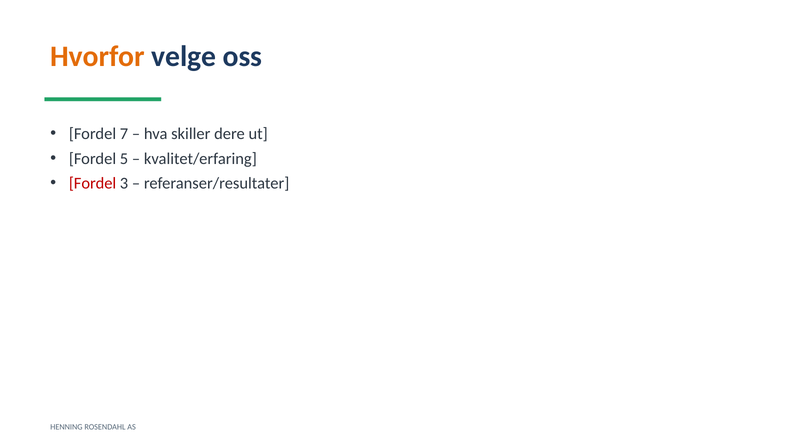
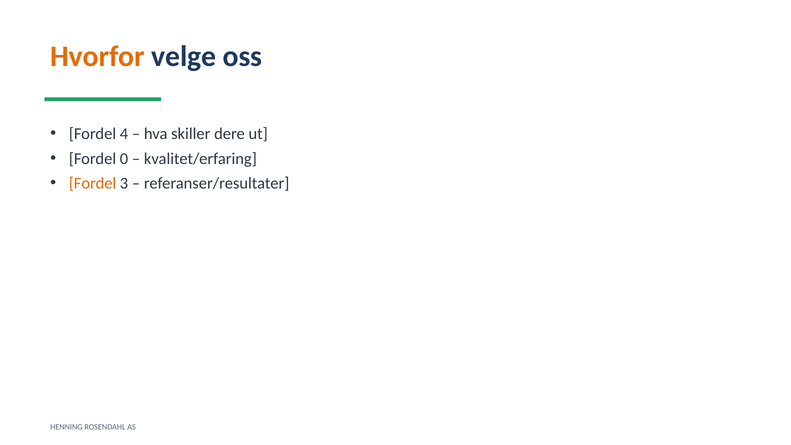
7: 7 -> 4 (124, 134)
5: 5 -> 0 (124, 159)
Fordel colour: red -> orange (93, 183)
